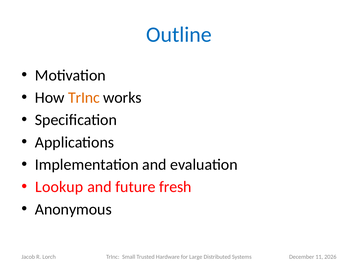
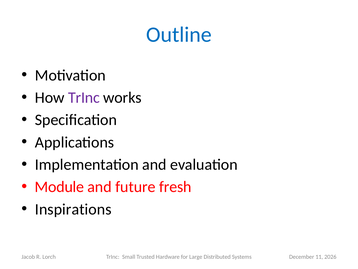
TrInc colour: orange -> purple (84, 97)
Lookup: Lookup -> Module (59, 187)
Anonymous: Anonymous -> Inspirations (73, 209)
